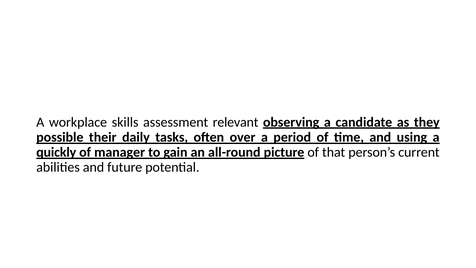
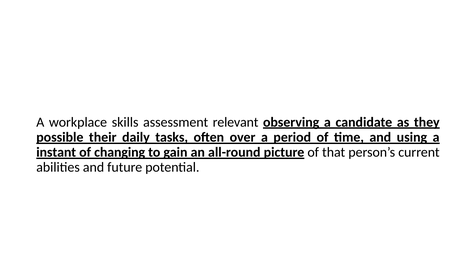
quickly: quickly -> instant (56, 152)
manager: manager -> changing (120, 152)
